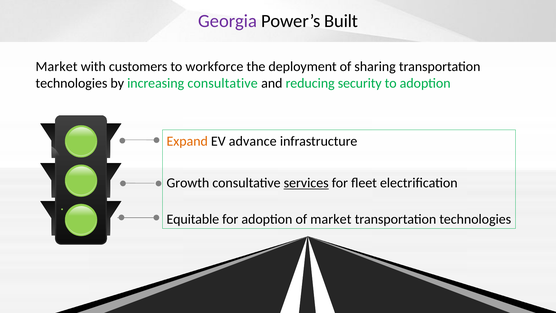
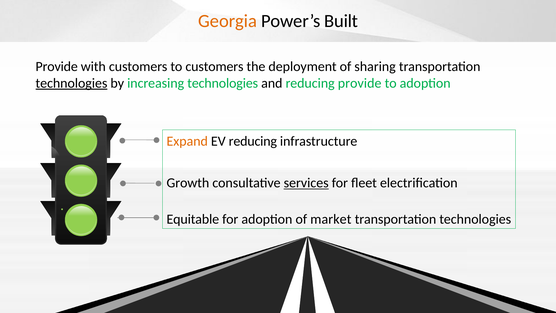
Georgia colour: purple -> orange (228, 21)
Market: Market -> Provide (57, 66)
to workforce: workforce -> customers (214, 66)
technologies underline: none -> present (71, 83)
increasing consultative: consultative -> technologies (223, 83)
reducing security: security -> provide (360, 83)
EV advance: advance -> reducing (253, 141)
